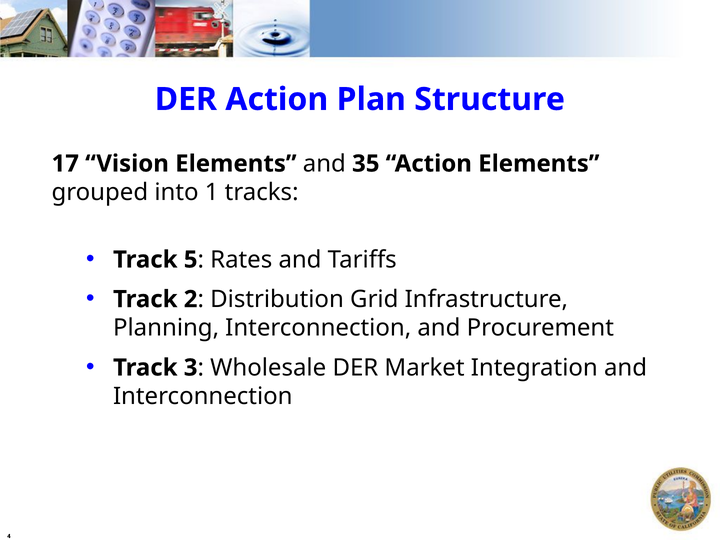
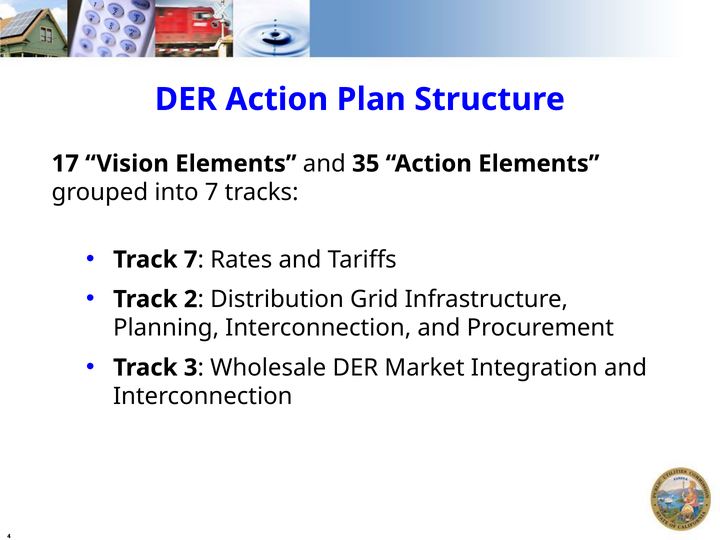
into 1: 1 -> 7 (212, 192)
Track 5: 5 -> 7 (191, 260)
